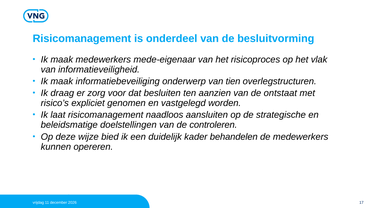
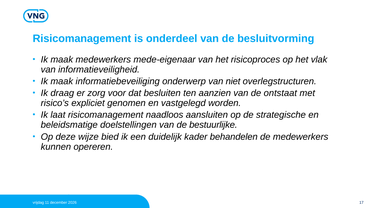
tien: tien -> niet (233, 81)
controleren: controleren -> bestuurlijke (213, 125)
